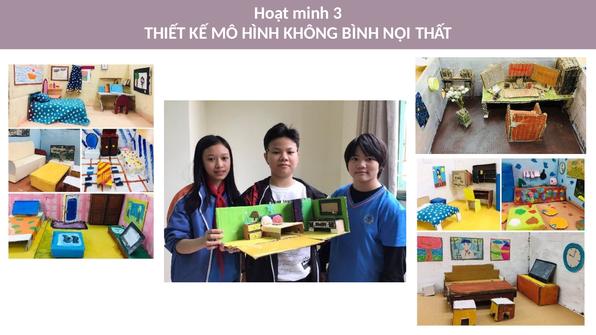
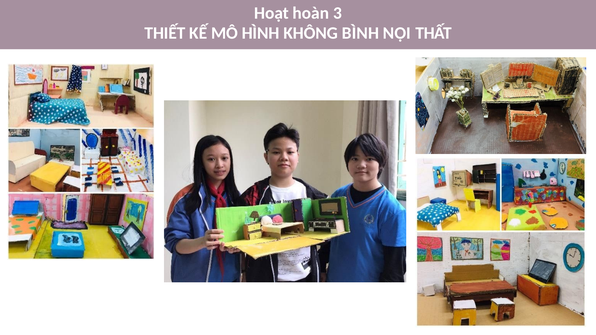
minh: minh -> hoàn (311, 13)
